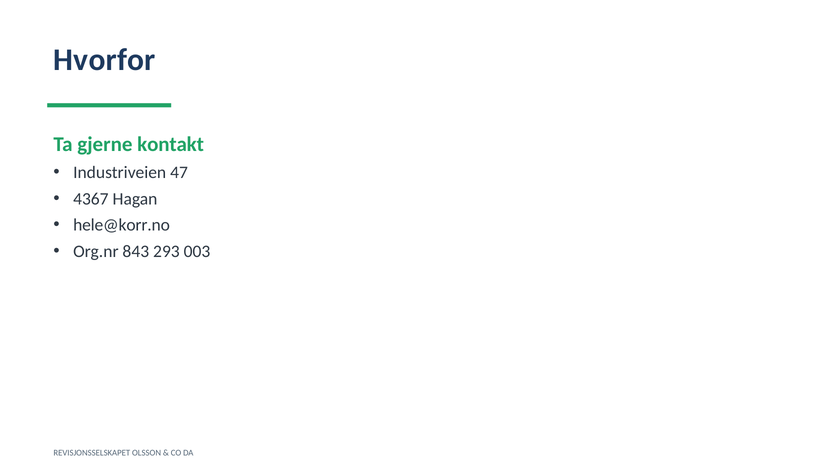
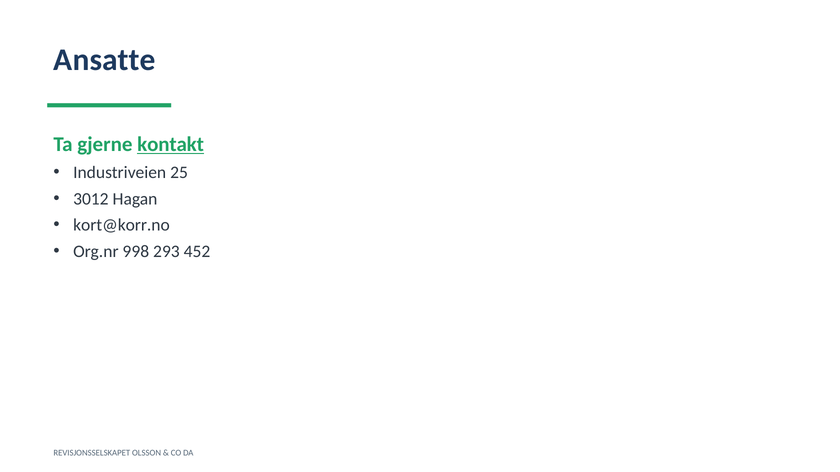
Hvorfor: Hvorfor -> Ansatte (105, 60)
kontakt underline: none -> present (171, 145)
47: 47 -> 25 (179, 173)
4367: 4367 -> 3012 (91, 199)
hele@korr.no: hele@korr.no -> kort@korr.no (121, 225)
843: 843 -> 998 (136, 252)
003: 003 -> 452 (197, 252)
